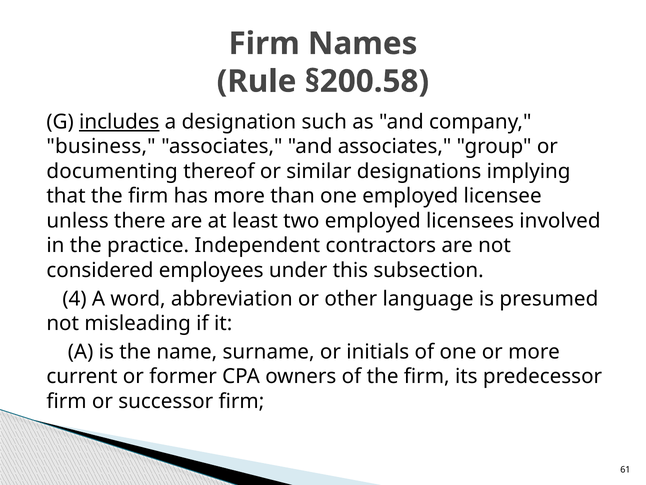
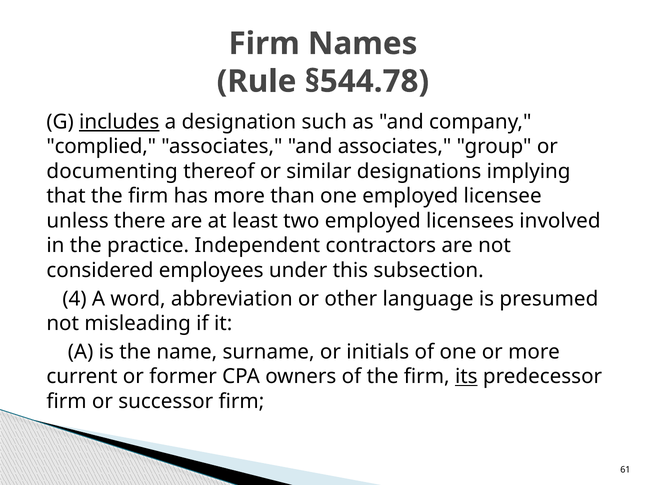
§200.58: §200.58 -> §544.78 (367, 81)
business: business -> complied (101, 146)
its underline: none -> present (466, 376)
